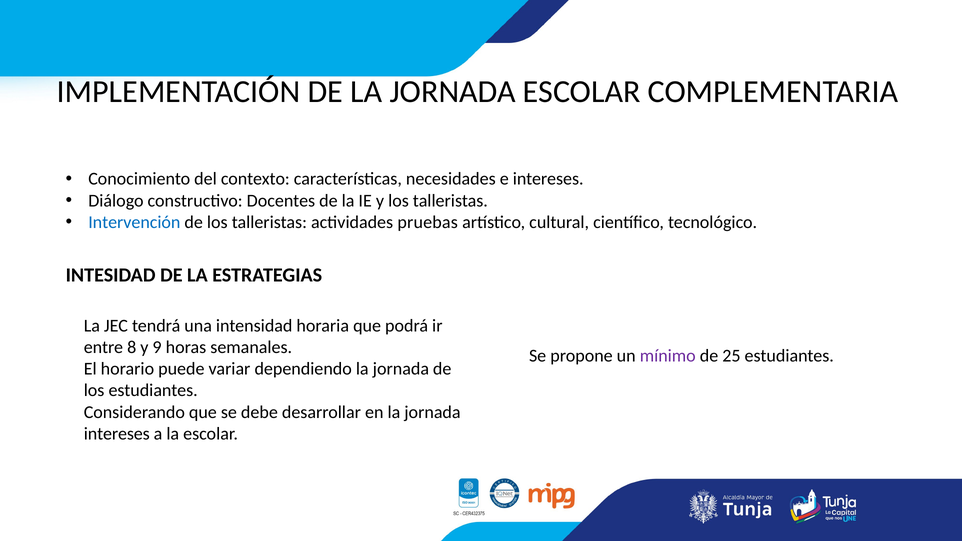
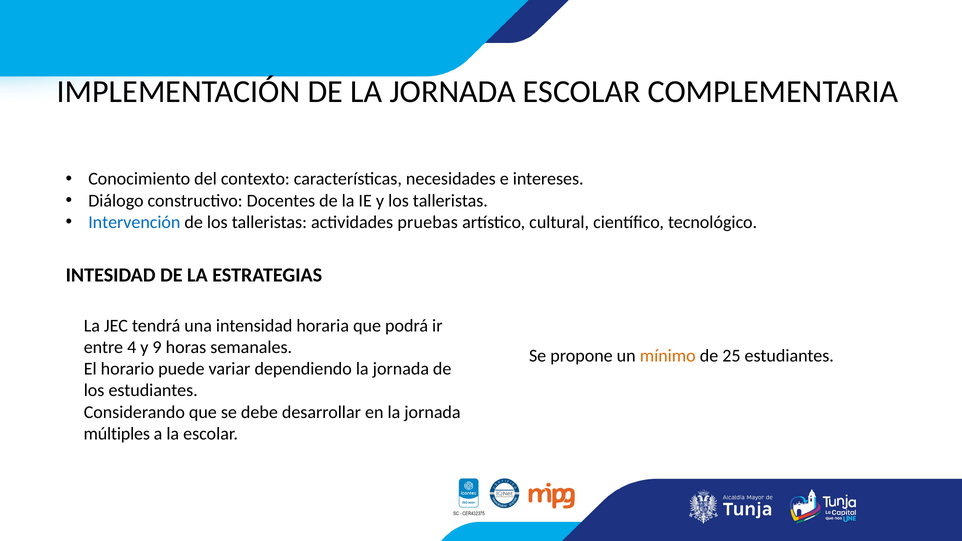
8: 8 -> 4 (132, 347)
mínimo colour: purple -> orange (668, 356)
intereses: intereses -> múltiples (117, 434)
